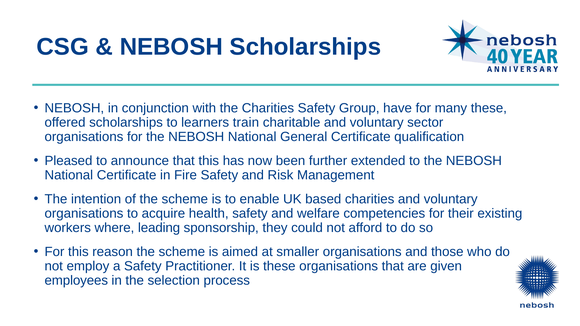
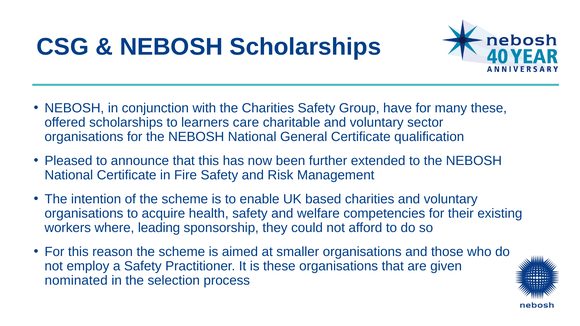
train: train -> care (246, 122)
employees: employees -> nominated (76, 281)
